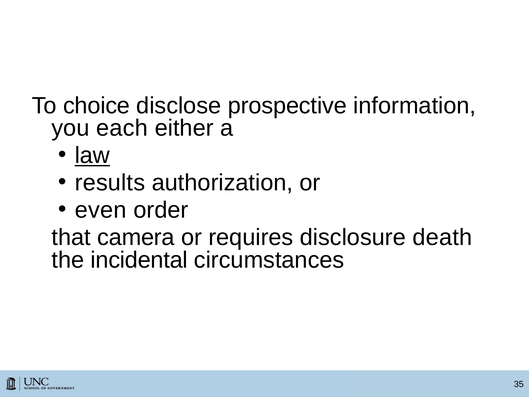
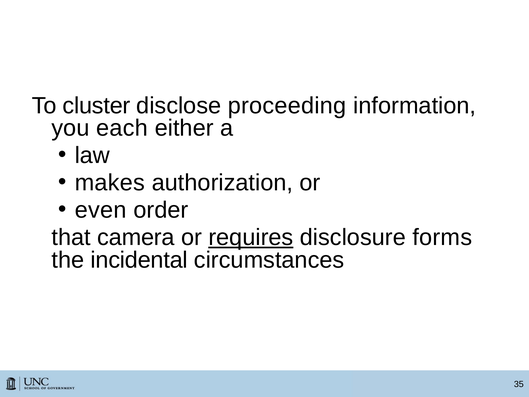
choice: choice -> cluster (97, 106)
prospective: prospective -> proceeding (287, 106)
law underline: present -> none (92, 155)
results: results -> makes (110, 183)
requires underline: none -> present (251, 237)
death: death -> forms (442, 237)
